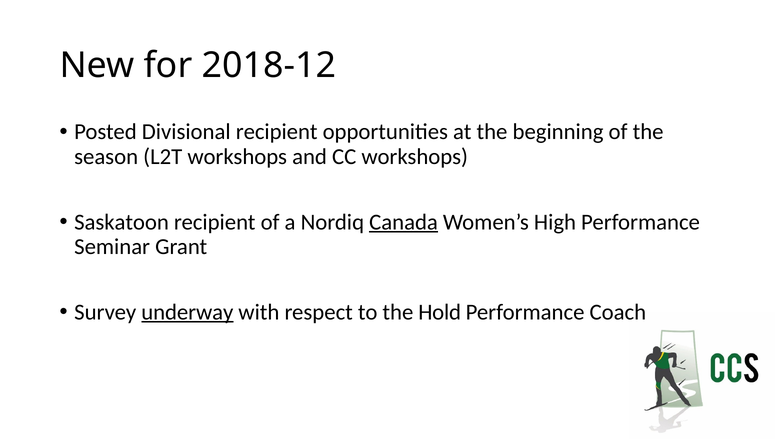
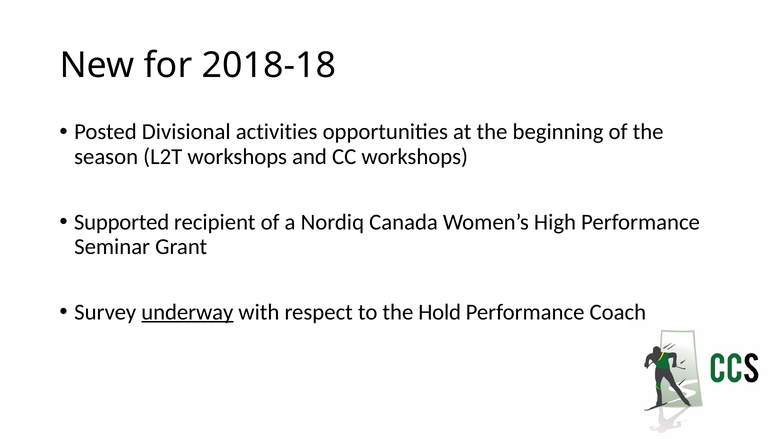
2018-12: 2018-12 -> 2018-18 (269, 66)
Divisional recipient: recipient -> activities (277, 132)
Saskatoon: Saskatoon -> Supported (122, 222)
Canada underline: present -> none (404, 222)
